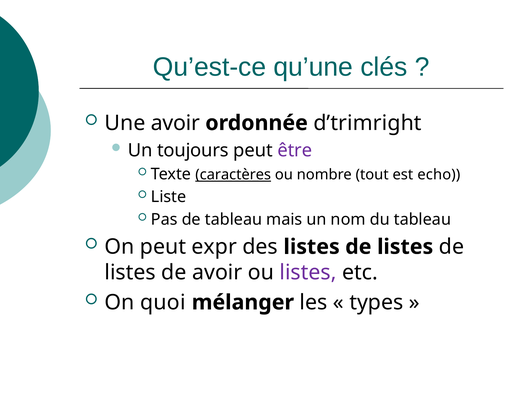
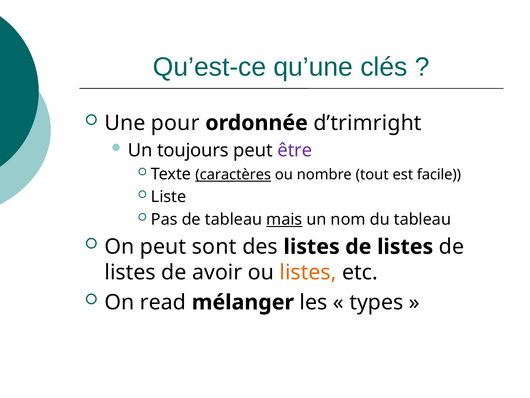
Une avoir: avoir -> pour (175, 123)
echo: echo -> facile (439, 175)
mais underline: none -> present (284, 219)
expr: expr -> sont (214, 247)
listes colour: purple -> orange (308, 272)
quoi: quoi -> read (163, 302)
